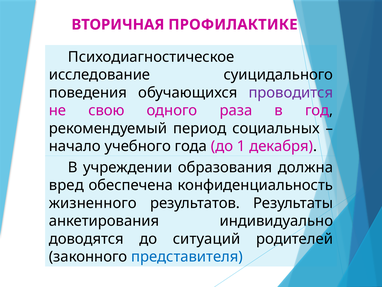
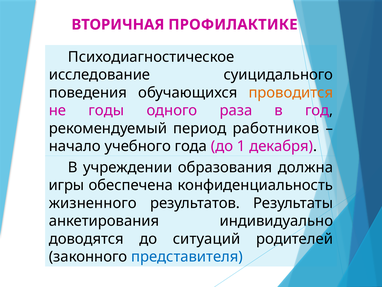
проводится colour: purple -> orange (291, 92)
свою: свою -> годы (106, 110)
социальных: социальных -> работников (276, 128)
вред: вред -> игры (66, 185)
